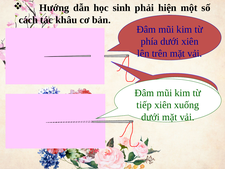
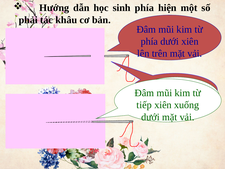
sinh phải: phải -> phía (144, 8)
cách: cách -> phải (28, 20)
